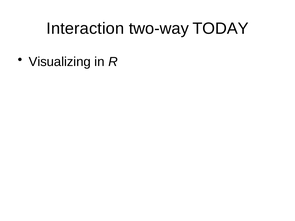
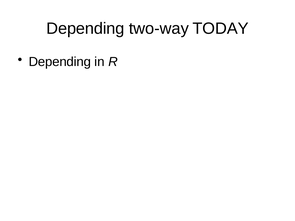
Interaction: Interaction -> Depending (85, 28)
Visualizing: Visualizing -> Depending (60, 62)
